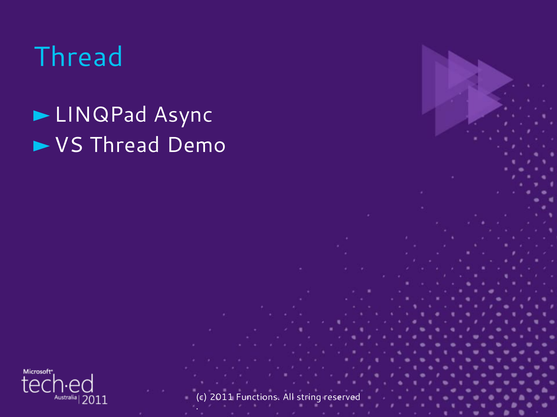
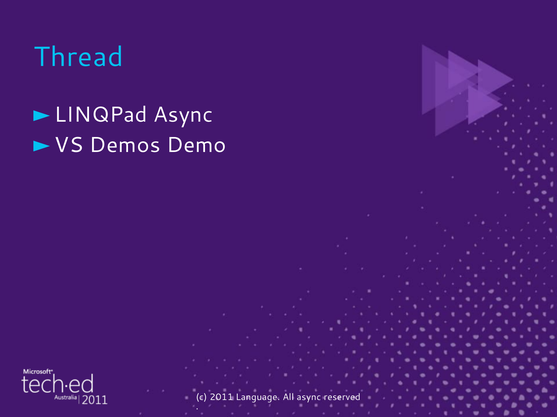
Thread: Thread -> Demos (125, 145)
Functions: Functions -> Language (258, 398)
All string: string -> async (309, 398)
